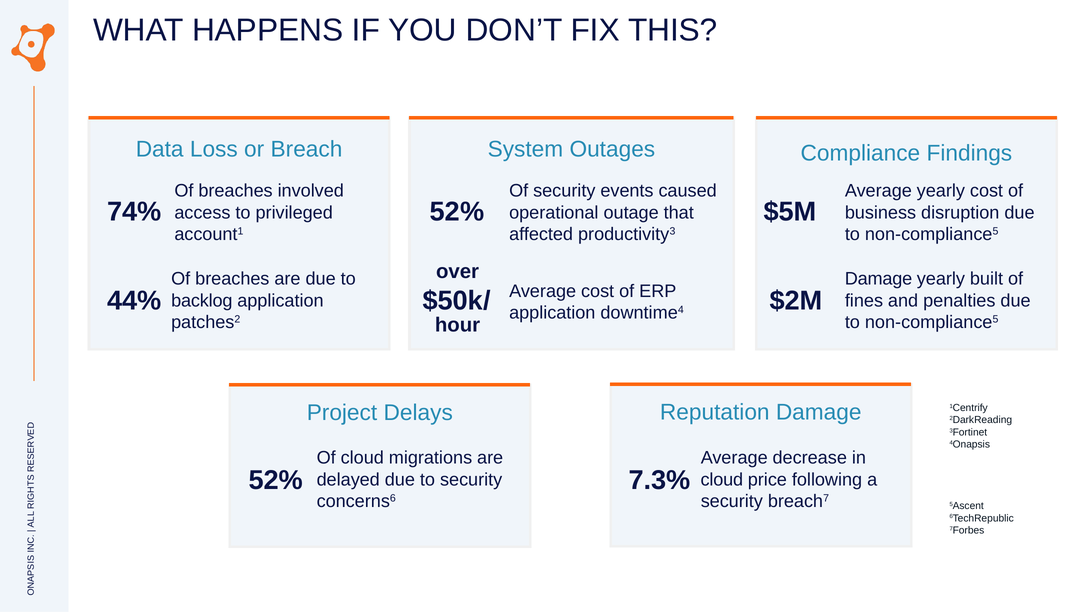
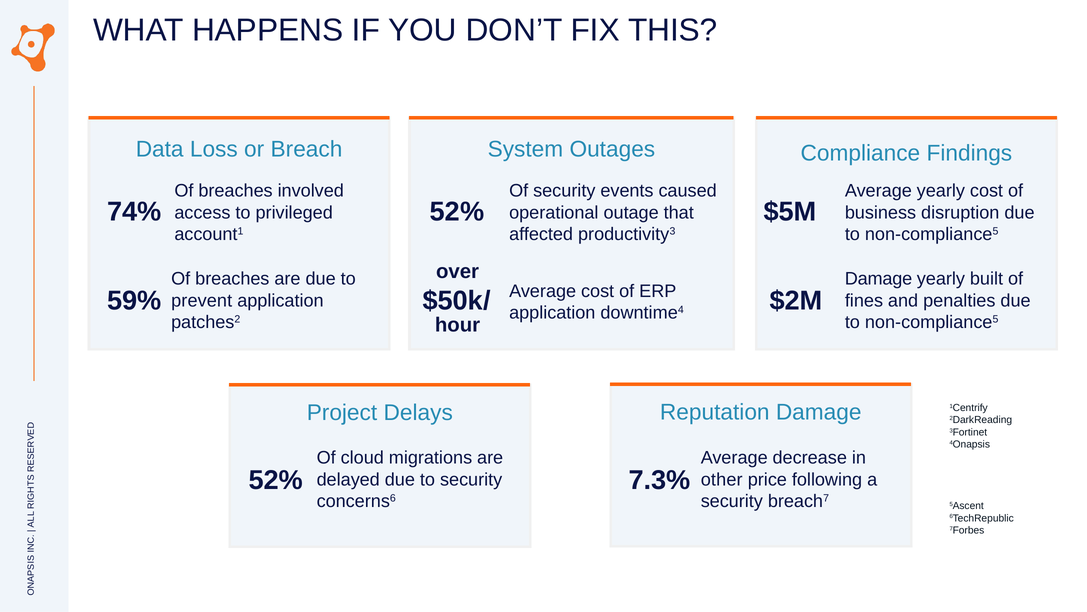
44%: 44% -> 59% (134, 300)
backlog: backlog -> prevent (202, 300)
cloud: cloud -> other (722, 479)
